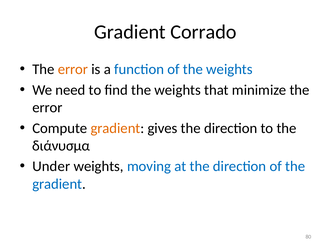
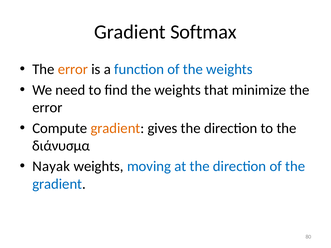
Corrado: Corrado -> Softmax (204, 32)
Under: Under -> Nayak (51, 167)
